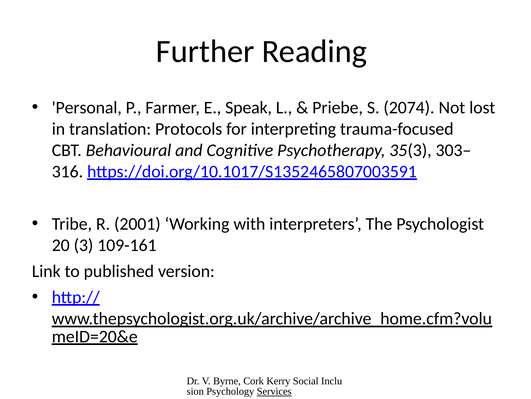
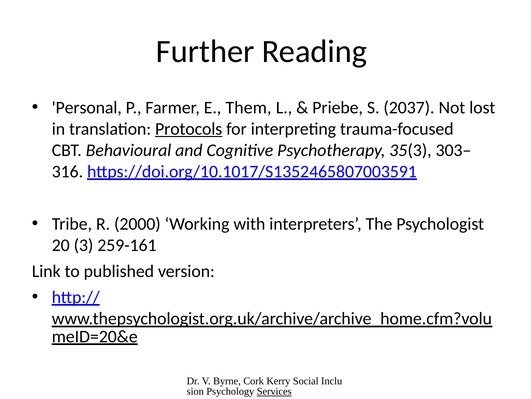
Speak: Speak -> Them (248, 107)
2074: 2074 -> 2037 (409, 107)
Protocols underline: none -> present (189, 129)
2001: 2001 -> 2000 (137, 223)
109-161: 109-161 -> 259-161 (127, 245)
